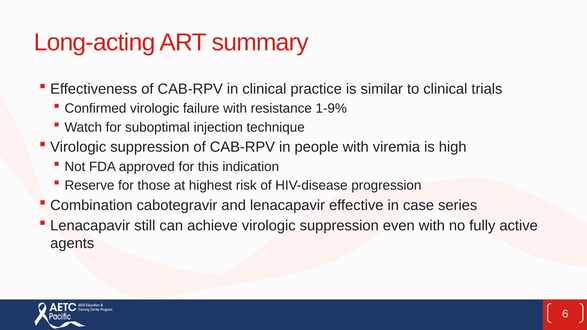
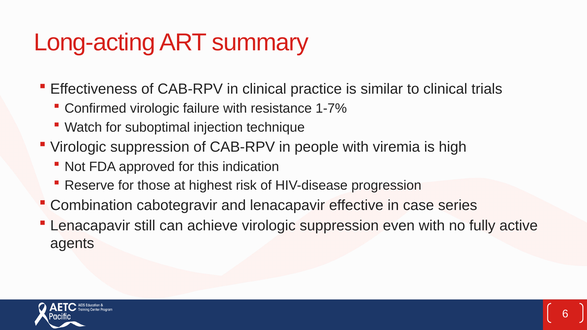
1-9%: 1-9% -> 1-7% (331, 109)
